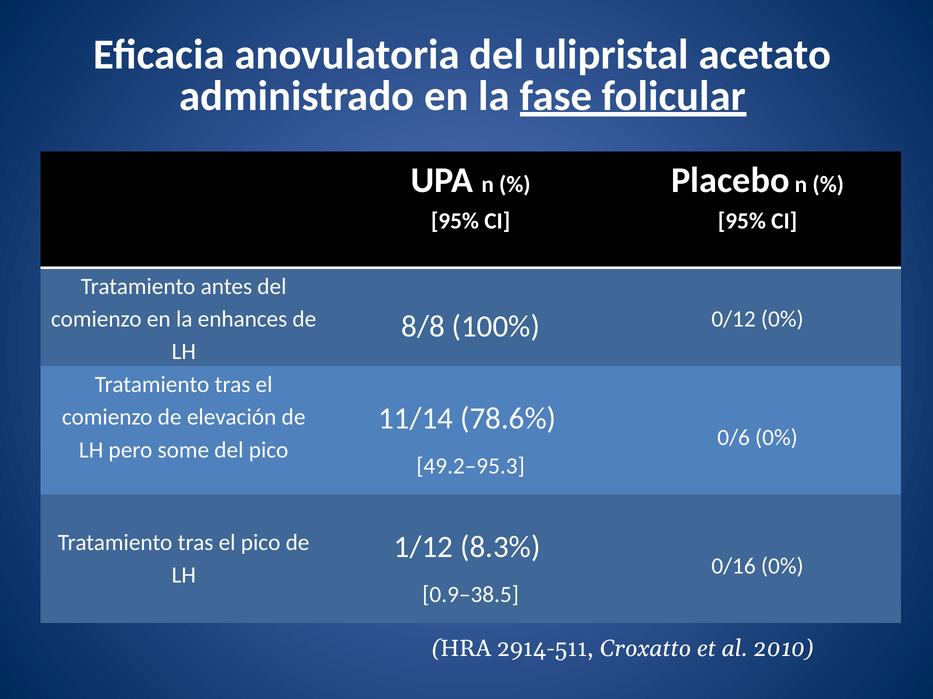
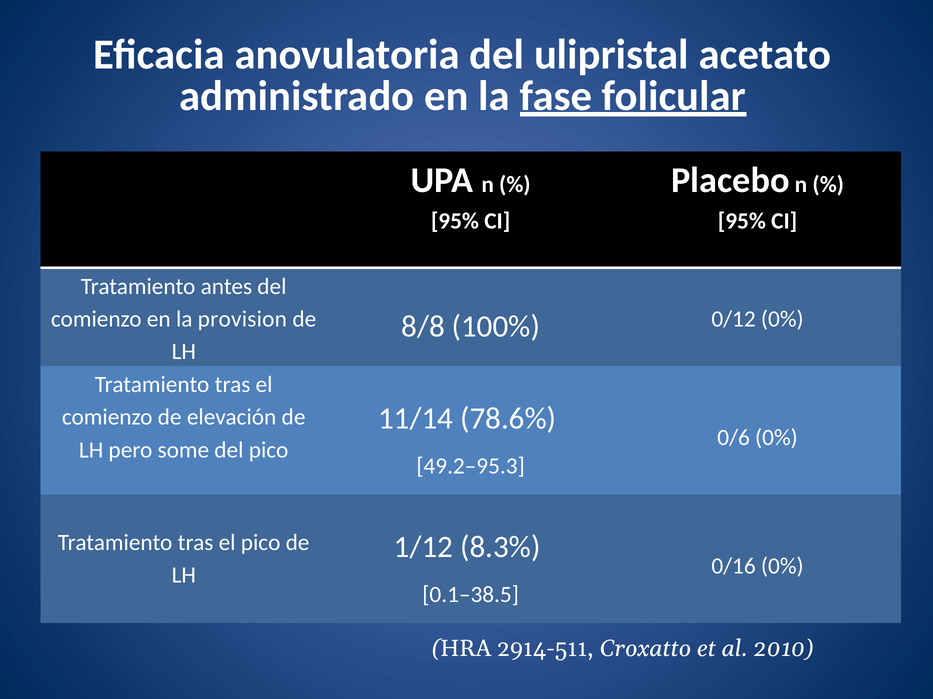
enhances: enhances -> provision (242, 319)
0.9–38.5: 0.9–38.5 -> 0.1–38.5 (471, 595)
